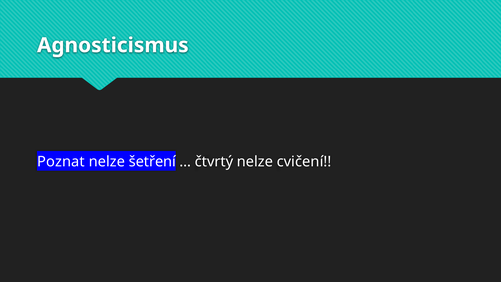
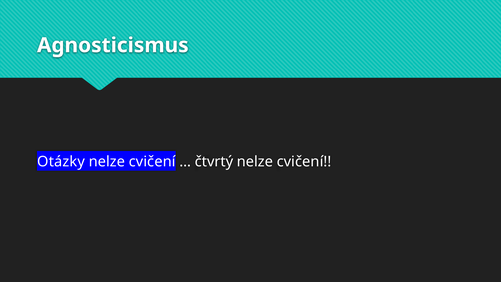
Poznat: Poznat -> Otázky (61, 162)
šetření: šetření -> cvičení (152, 162)
